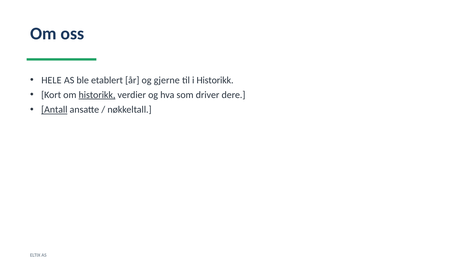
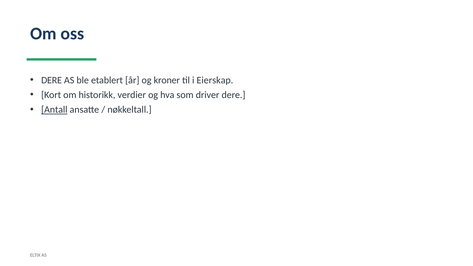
HELE: HELE -> DERE (52, 80)
gjerne: gjerne -> kroner (167, 80)
i Historikk: Historikk -> Eierskap (215, 80)
historikk underline: present -> none (97, 95)
